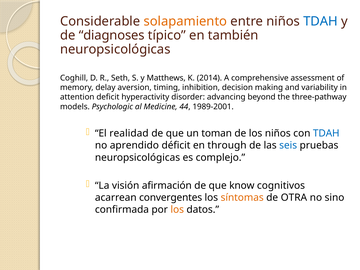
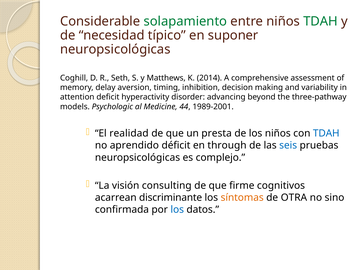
solapamiento colour: orange -> green (185, 21)
TDAH colour: blue -> green (321, 21)
diagnoses: diagnoses -> necesidad (112, 35)
también: también -> suponer (233, 35)
toman: toman -> presta (217, 133)
afirmación: afirmación -> consulting (167, 185)
know: know -> firme (242, 185)
convergentes: convergentes -> discriminante (171, 198)
los colour: orange -> blue (177, 210)
